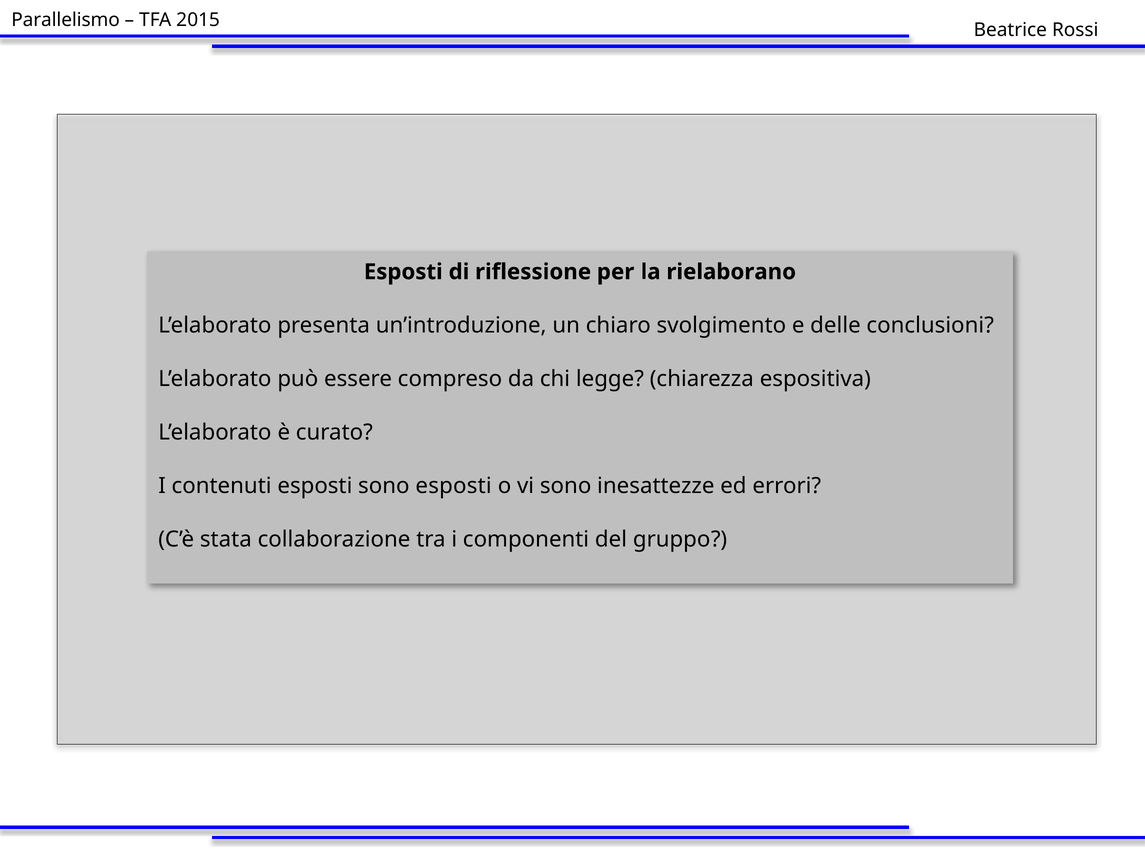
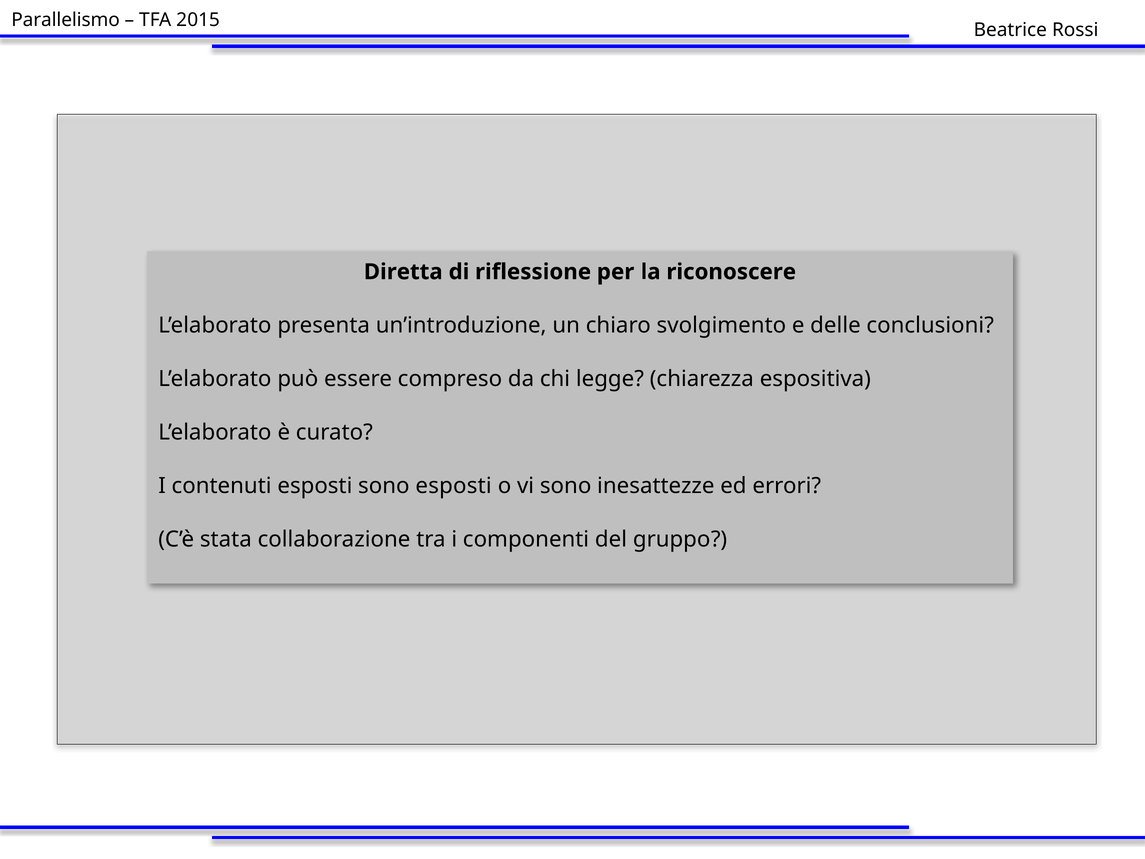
Esposti: Esposti -> Diretta (403, 272)
rielaborano: rielaborano -> riconoscere (731, 272)
